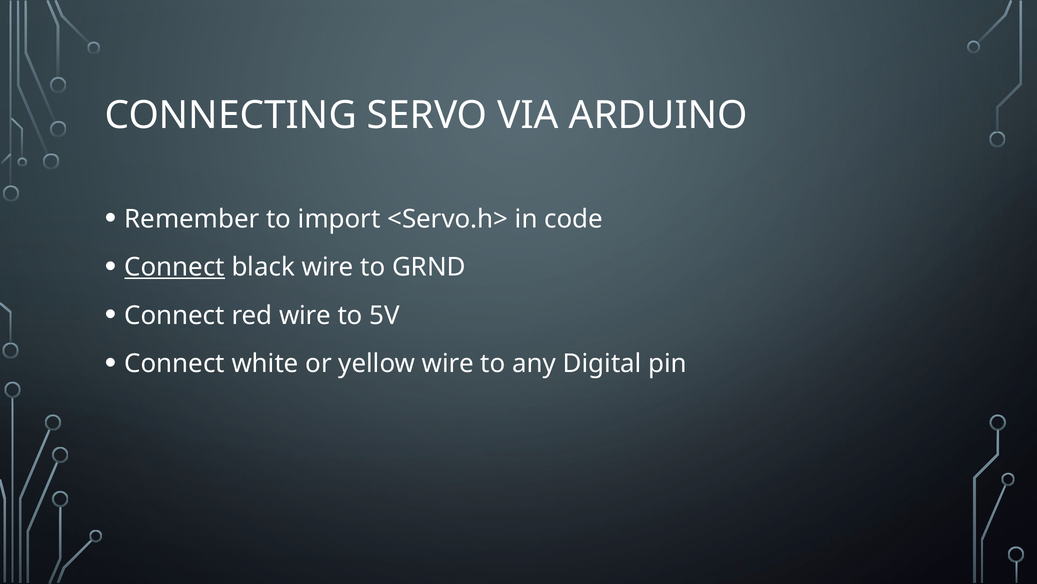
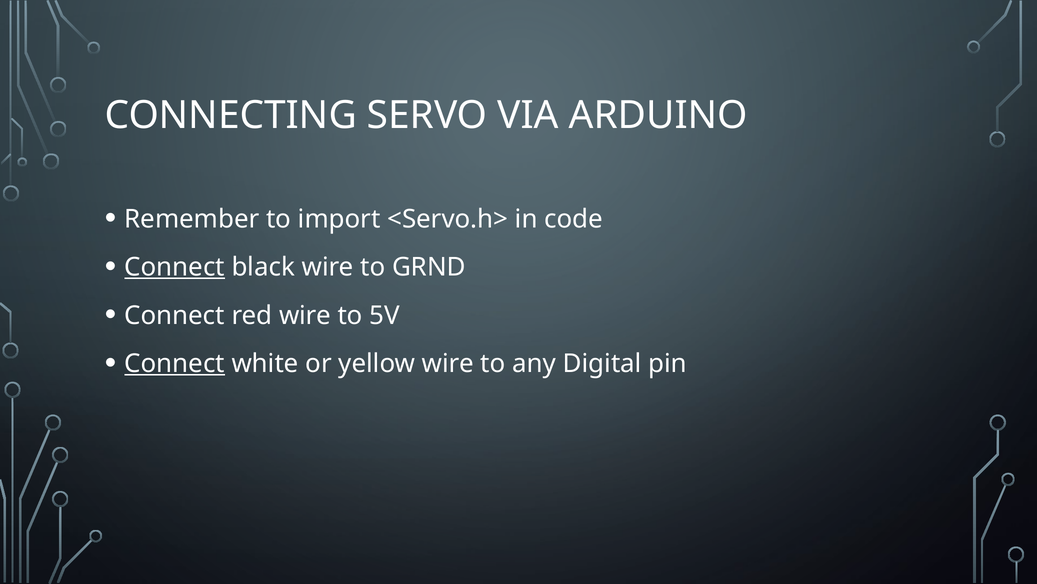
Connect underline: none -> present (175, 363)
